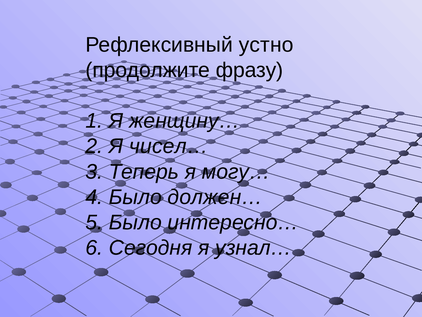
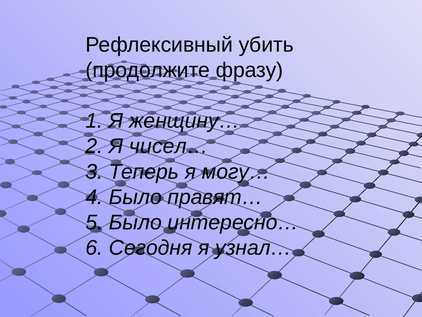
устно: устно -> убить (266, 45)
должен…: должен… -> правят… (215, 197)
